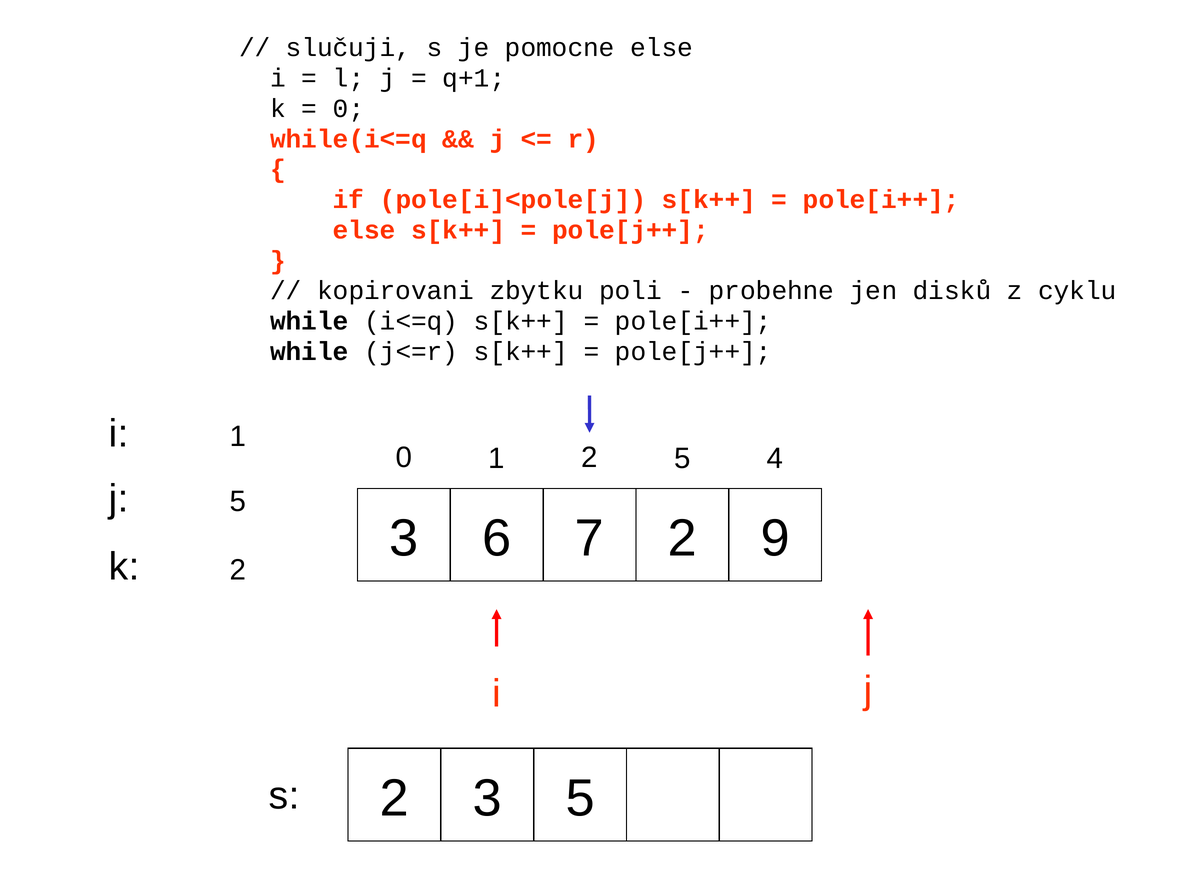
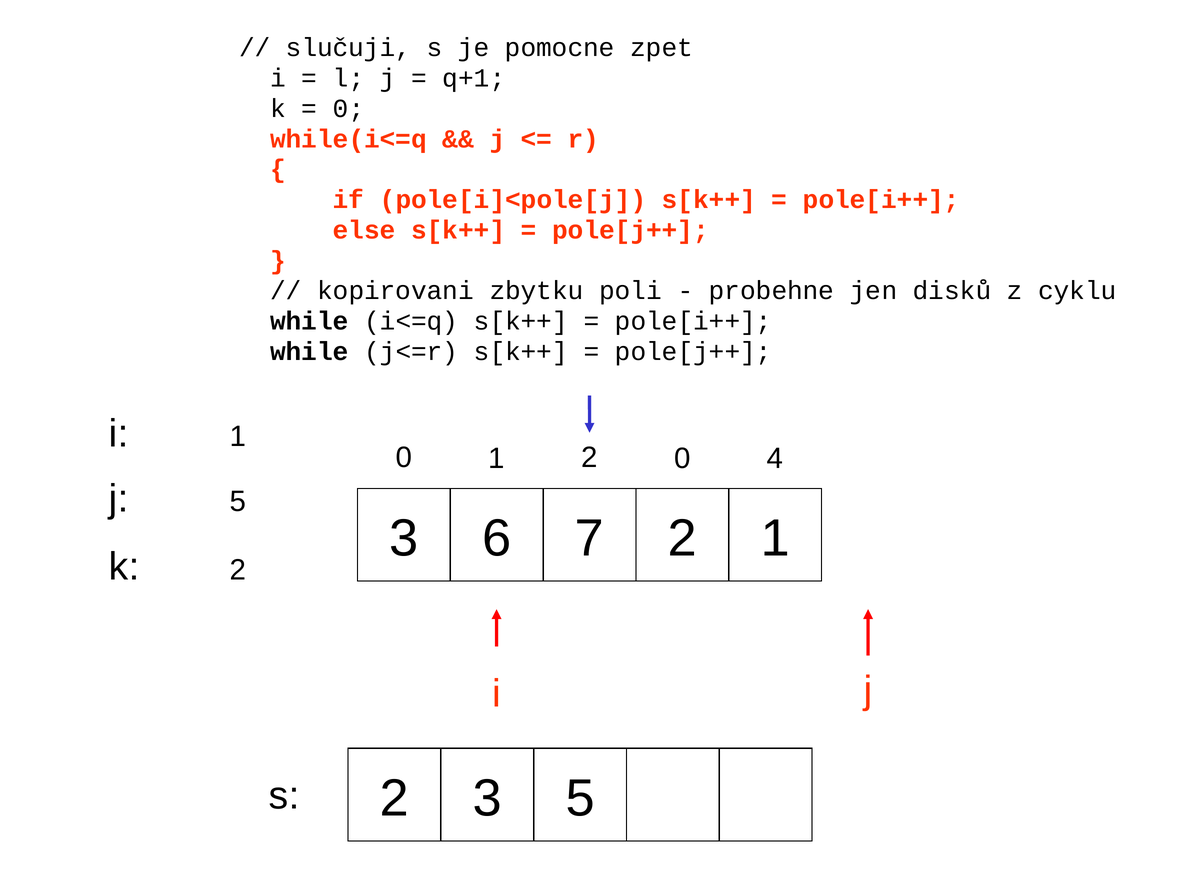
pomocne else: else -> zpet (662, 48)
2 5: 5 -> 0 (682, 458)
2 9: 9 -> 1 (775, 539)
